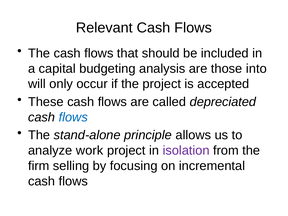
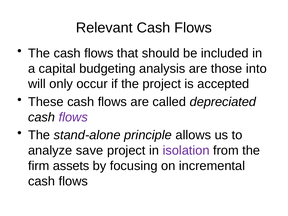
flows colour: blue -> purple (73, 117)
work: work -> save (90, 151)
selling: selling -> assets (71, 166)
